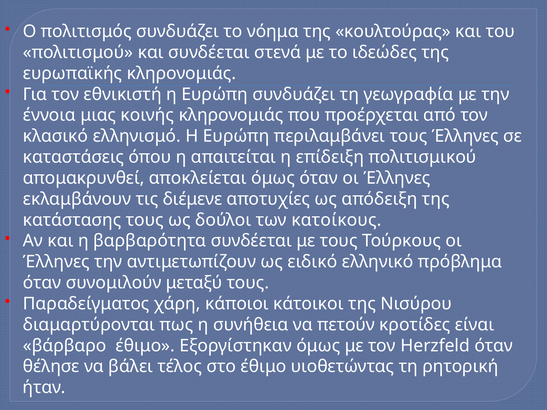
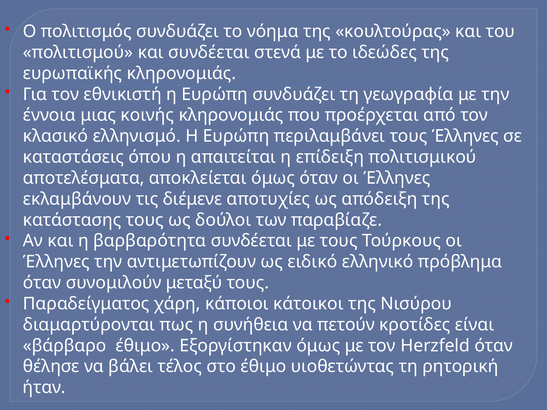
απομακρυνθεί: απομακρυνθεί -> αποτελέσματα (84, 178)
κατοίκους: κατοίκους -> παραβίαζε (337, 220)
